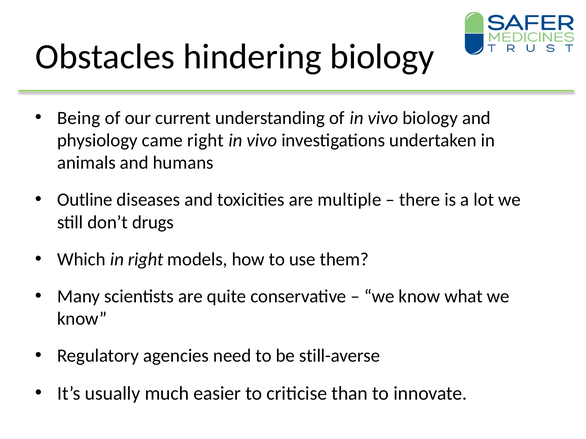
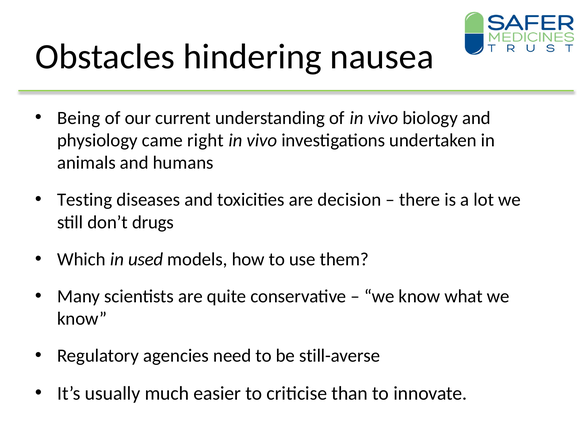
hindering biology: biology -> nausea (382, 57)
Outline: Outline -> Testing (85, 200)
multiple: multiple -> decision (349, 200)
in right: right -> used (146, 260)
